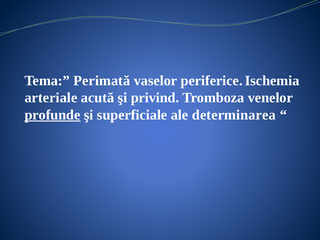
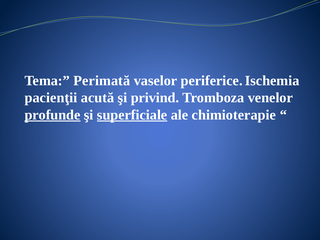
arteriale: arteriale -> pacienţii (51, 98)
superficiale underline: none -> present (132, 115)
determinarea: determinarea -> chimioterapie (234, 115)
